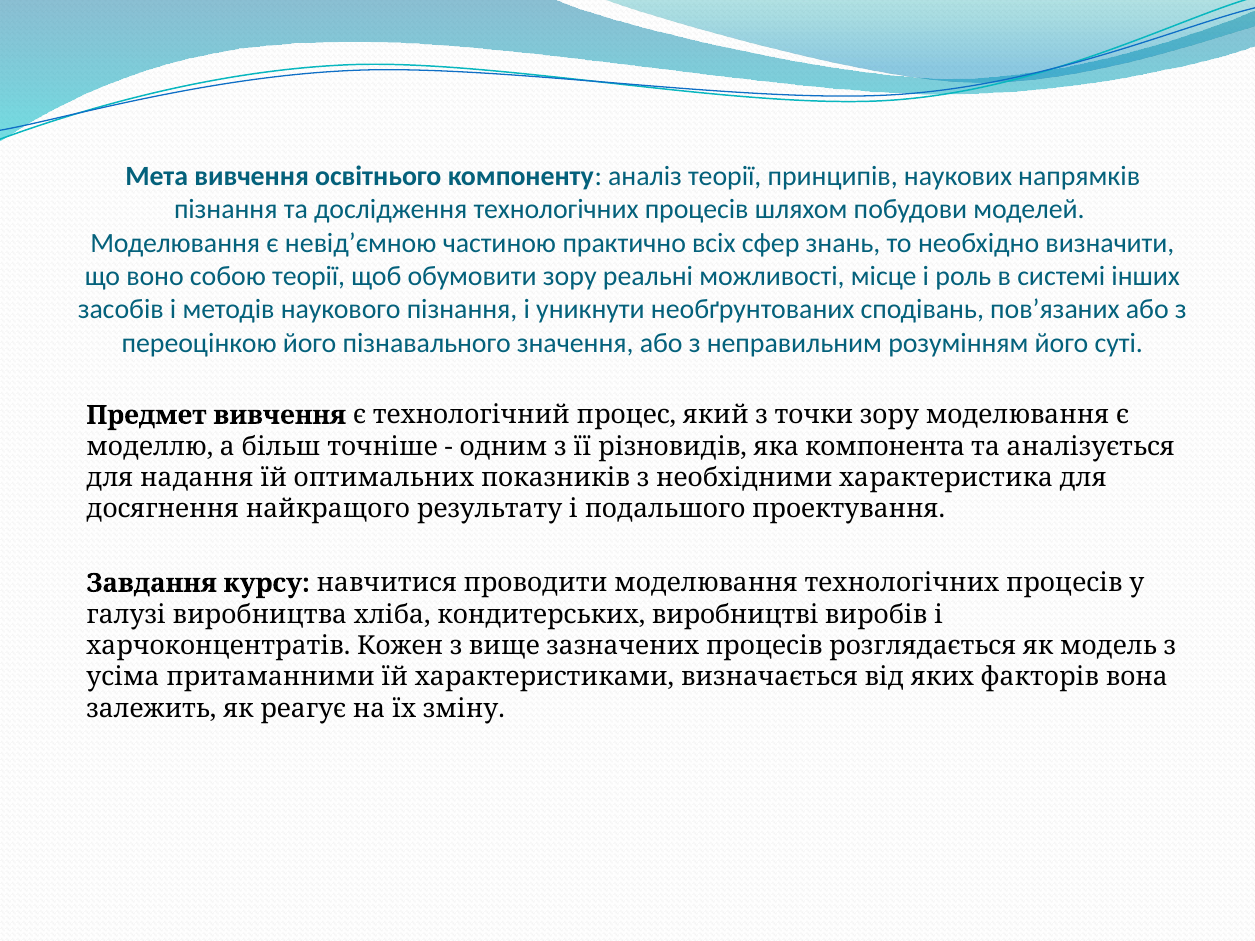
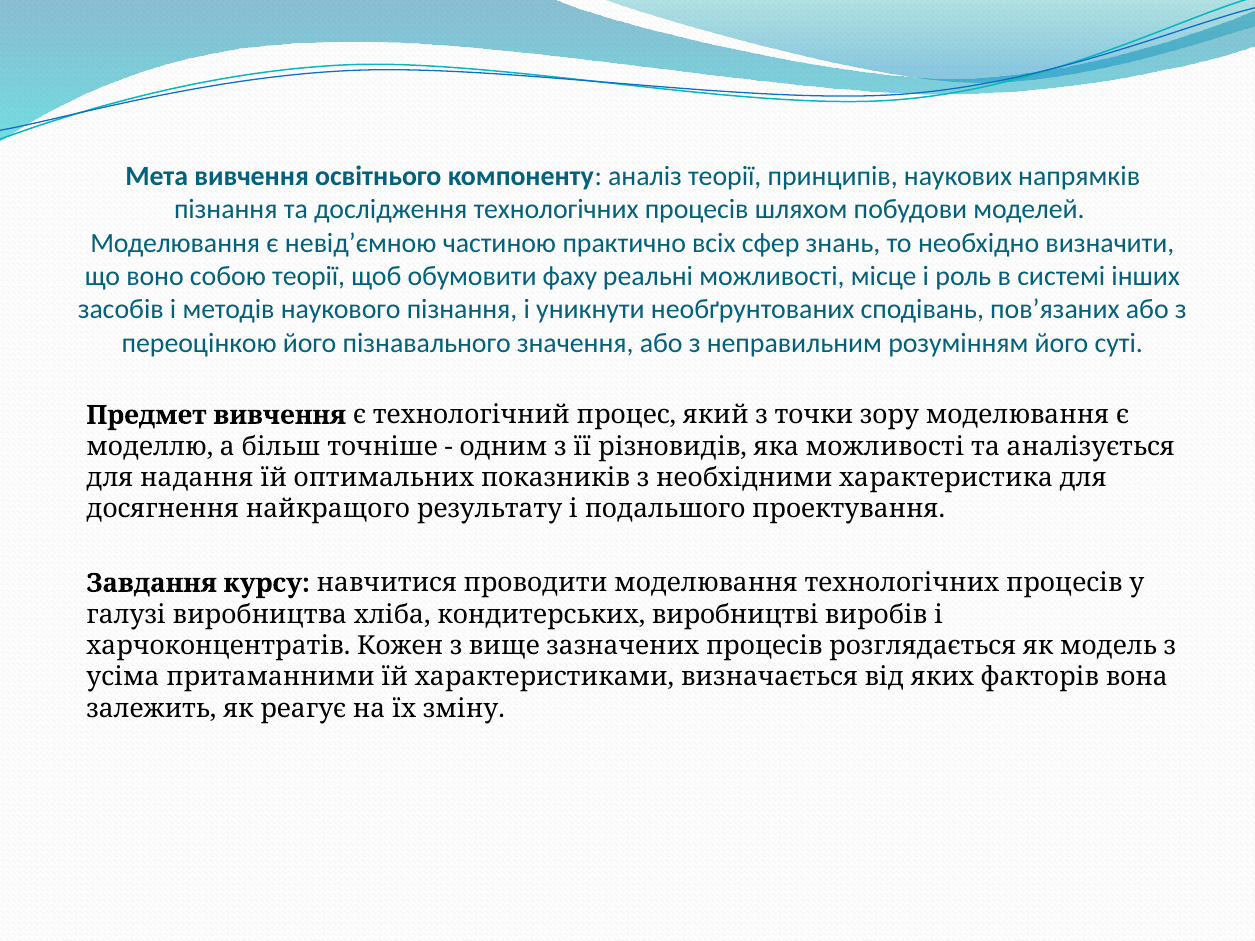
обумовити зору: зору -> фаху (570, 276)
яка компонента: компонента -> можливості (885, 447)
